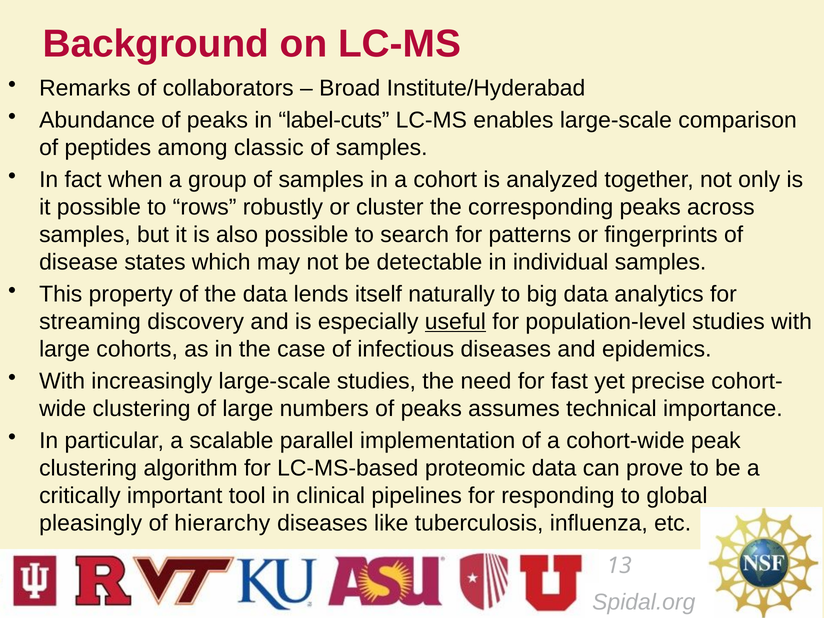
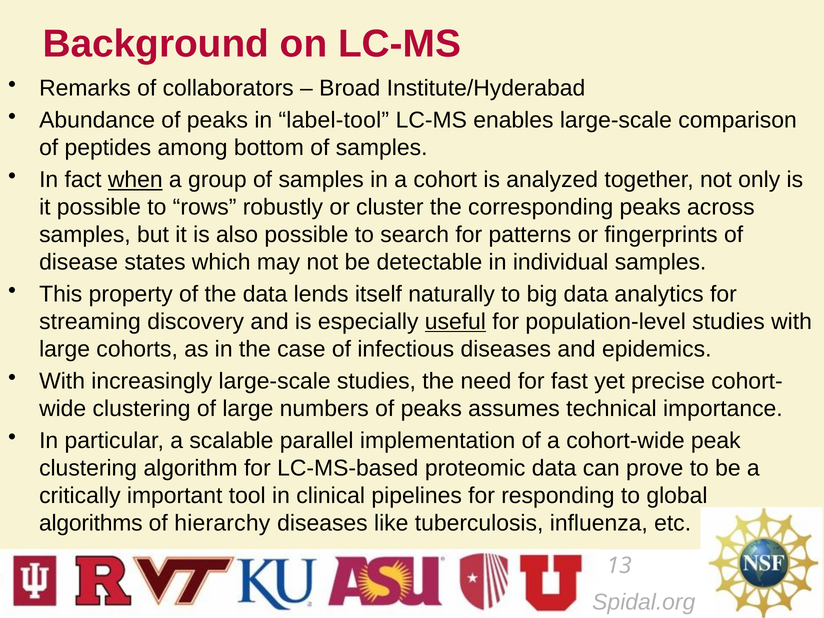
label-cuts: label-cuts -> label-tool (334, 120)
classic: classic -> bottom (269, 148)
when underline: none -> present (135, 180)
pleasingly: pleasingly -> algorithms (91, 523)
